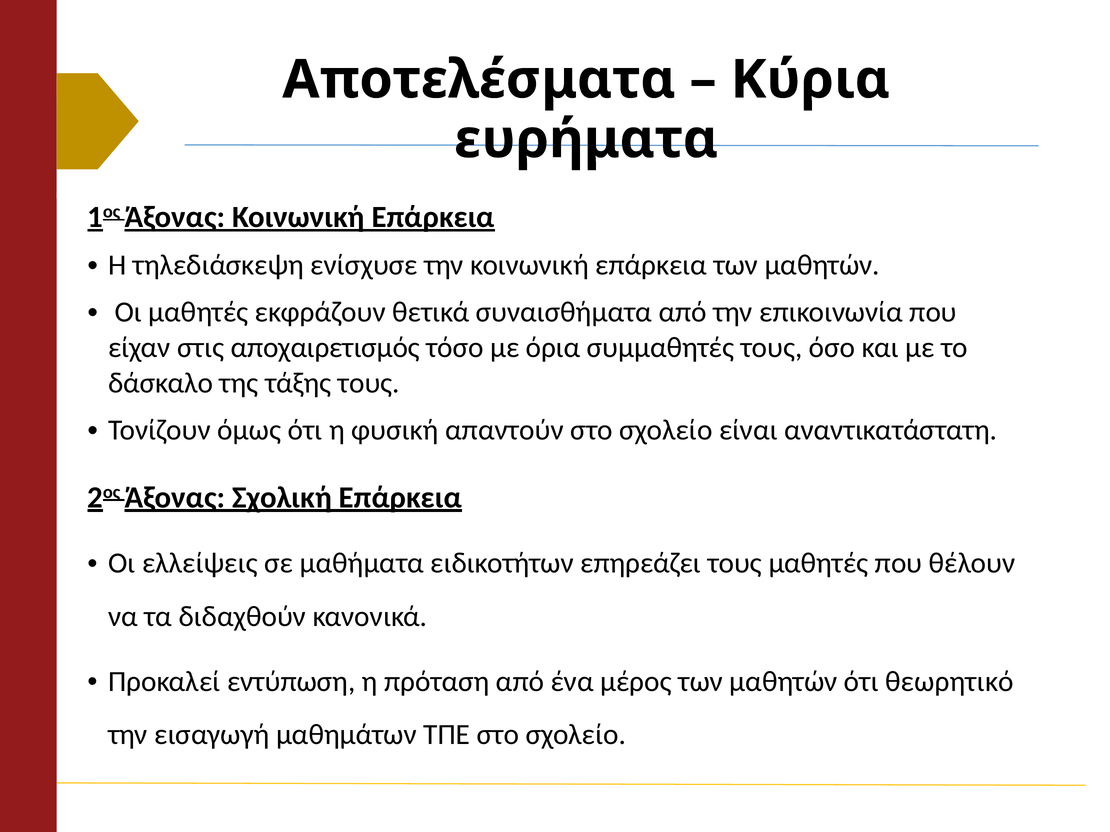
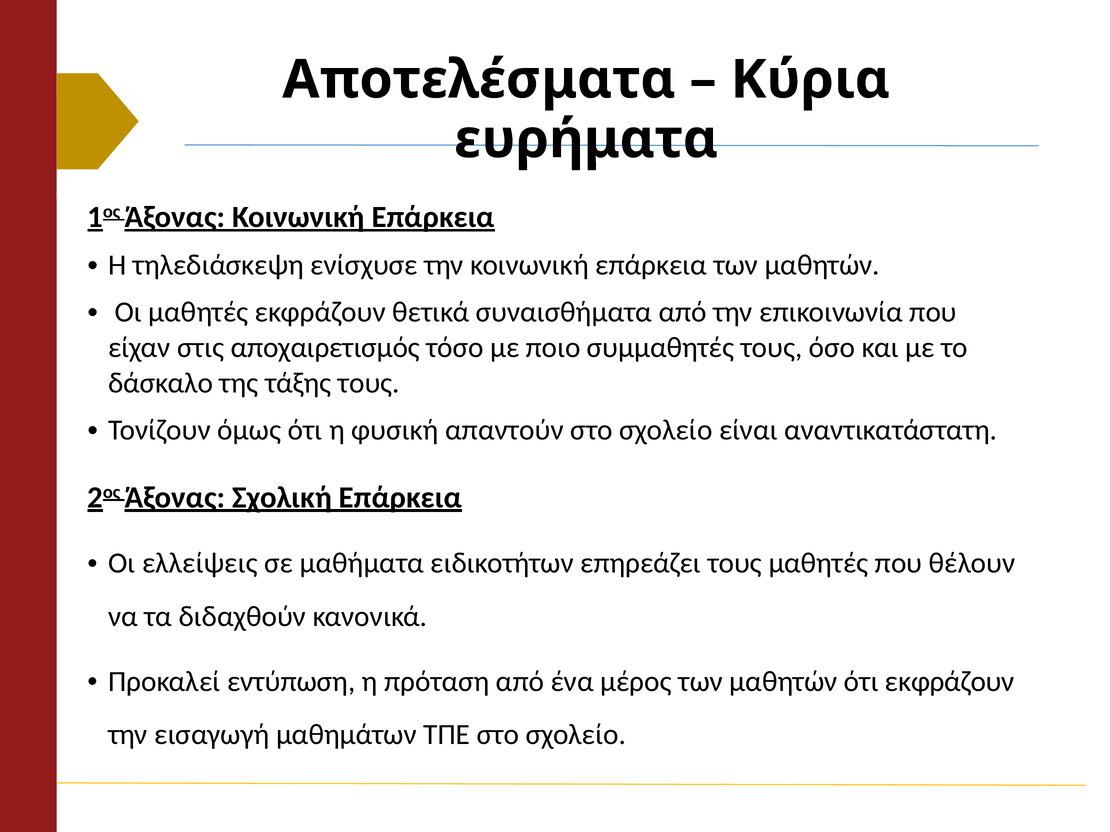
όρια: όρια -> ποιο (553, 348)
ότι θεωρητικό: θεωρητικό -> εκφράζουν (950, 682)
